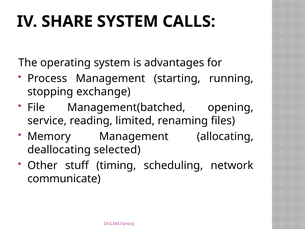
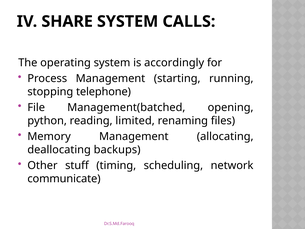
advantages: advantages -> accordingly (174, 63)
exchange: exchange -> telephone (104, 92)
service: service -> python (47, 120)
selected: selected -> backups (117, 149)
